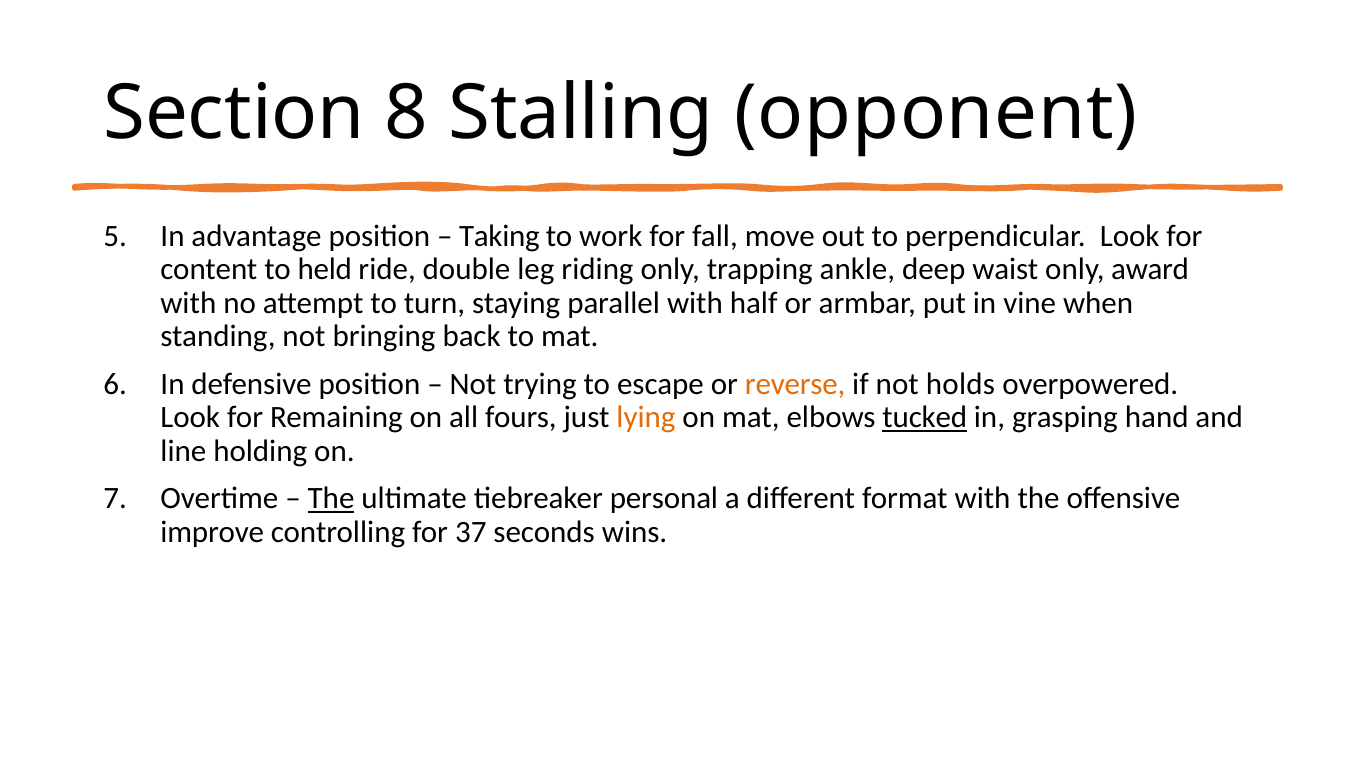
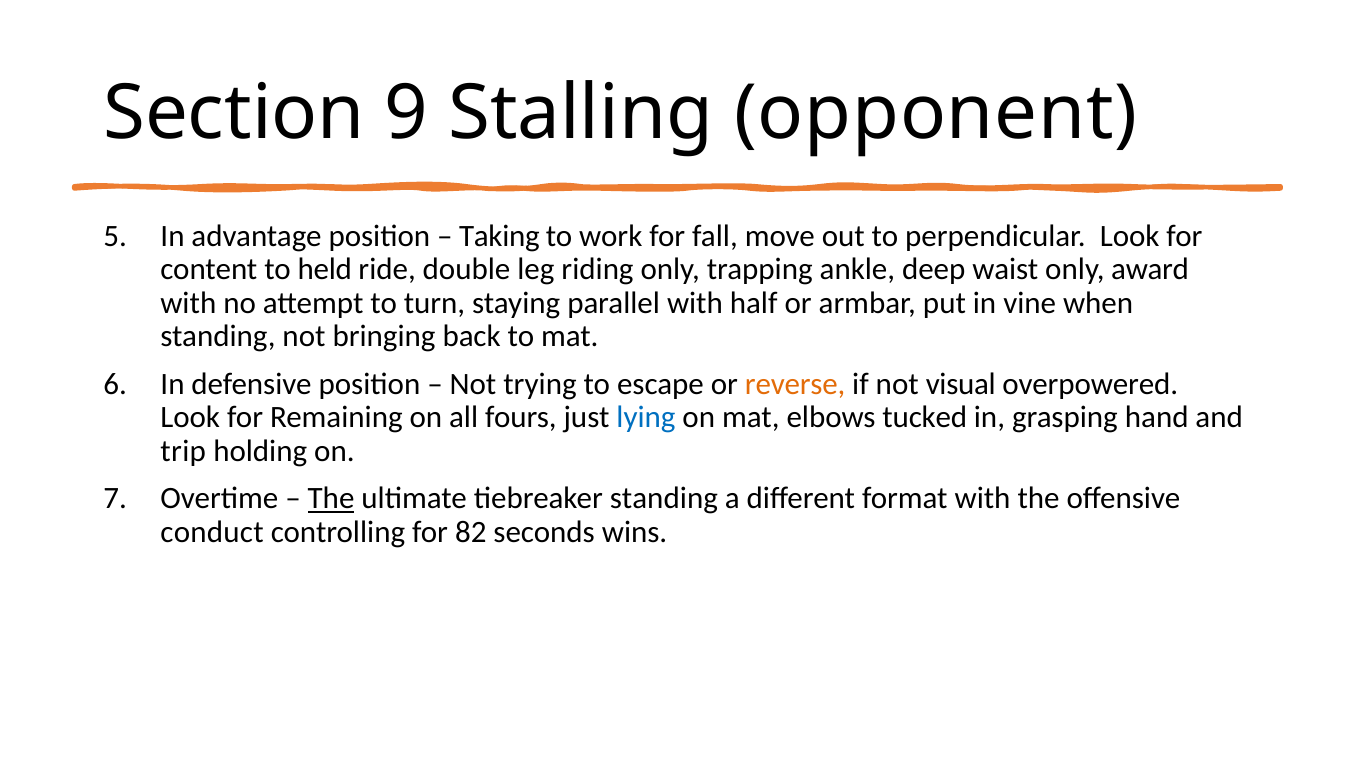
8: 8 -> 9 (407, 114)
holds: holds -> visual (961, 384)
lying colour: orange -> blue (646, 418)
tucked underline: present -> none (925, 418)
line: line -> trip (183, 451)
tiebreaker personal: personal -> standing (664, 499)
improve: improve -> conduct (212, 532)
37: 37 -> 82 (471, 532)
